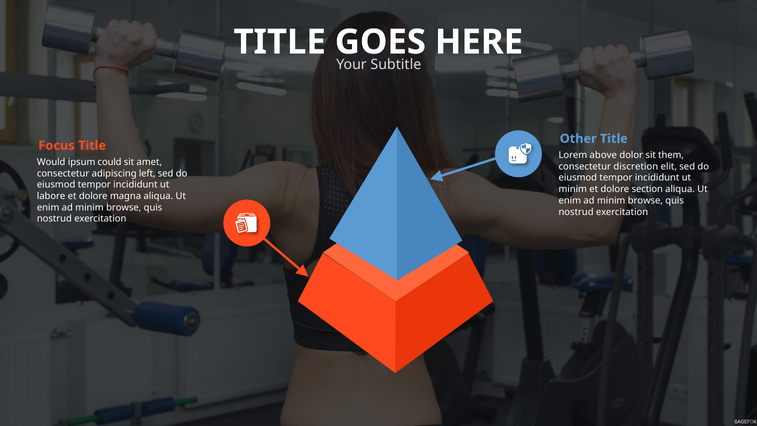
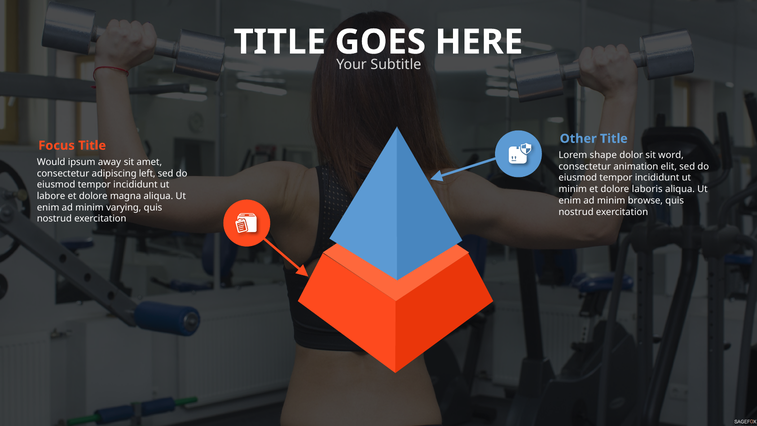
above: above -> shape (603, 155)
them: them -> word (671, 155)
could: could -> away (109, 162)
discretion: discretion -> animation (636, 166)
section: section -> laboris (647, 189)
browse: browse -> varying (124, 207)
